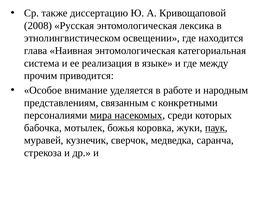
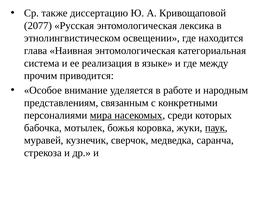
2008: 2008 -> 2077 (38, 26)
